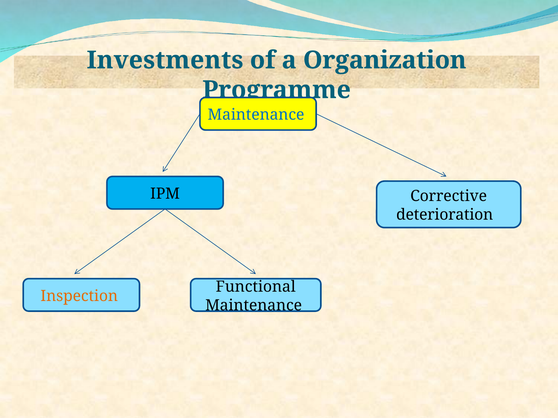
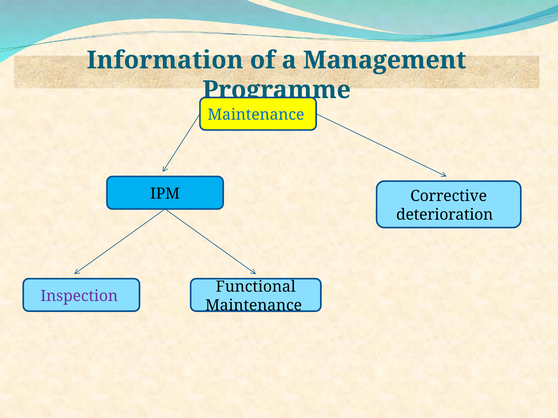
Investments: Investments -> Information (165, 60)
Organization: Organization -> Management (385, 60)
Inspection colour: orange -> purple (79, 296)
